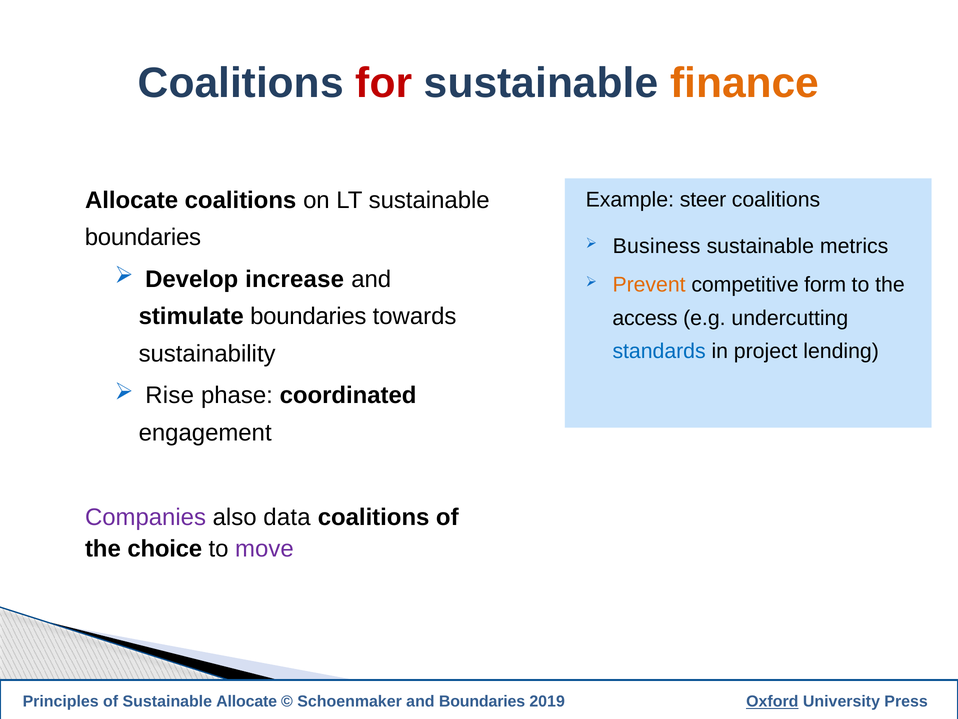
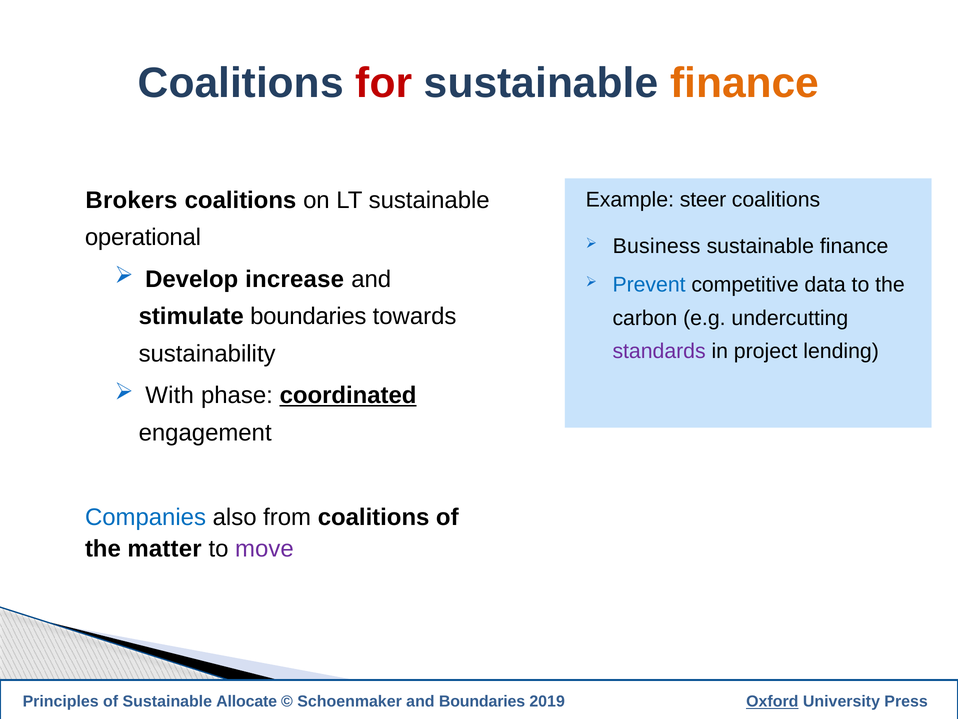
Allocate: Allocate -> Brokers (131, 200)
boundaries: boundaries -> operational (143, 237)
metrics: metrics -> finance (854, 246)
Prevent colour: orange -> blue (649, 285)
form: form -> data (825, 285)
access: access -> carbon (645, 318)
standards colour: blue -> purple (659, 351)
Rise: Rise -> With (170, 395)
coordinated underline: none -> present (348, 395)
Companies colour: purple -> blue (146, 517)
data: data -> from (287, 517)
choice: choice -> matter (165, 549)
